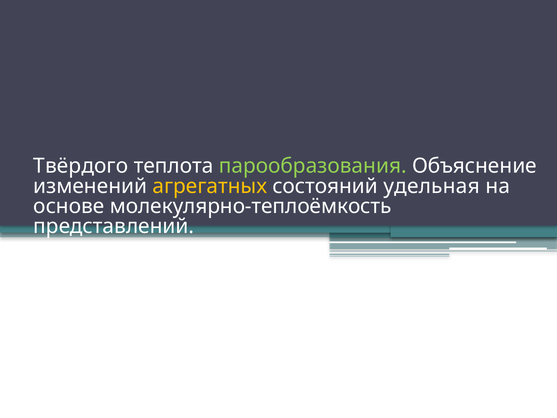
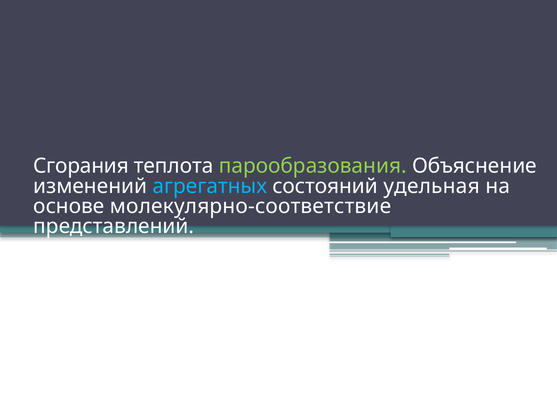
Твёрдого: Твёрдого -> Сгорания (81, 166)
агрегатных colour: yellow -> light blue (210, 186)
молекулярно-теплоёмкость: молекулярно-теплоёмкость -> молекулярно-соответствие (251, 206)
